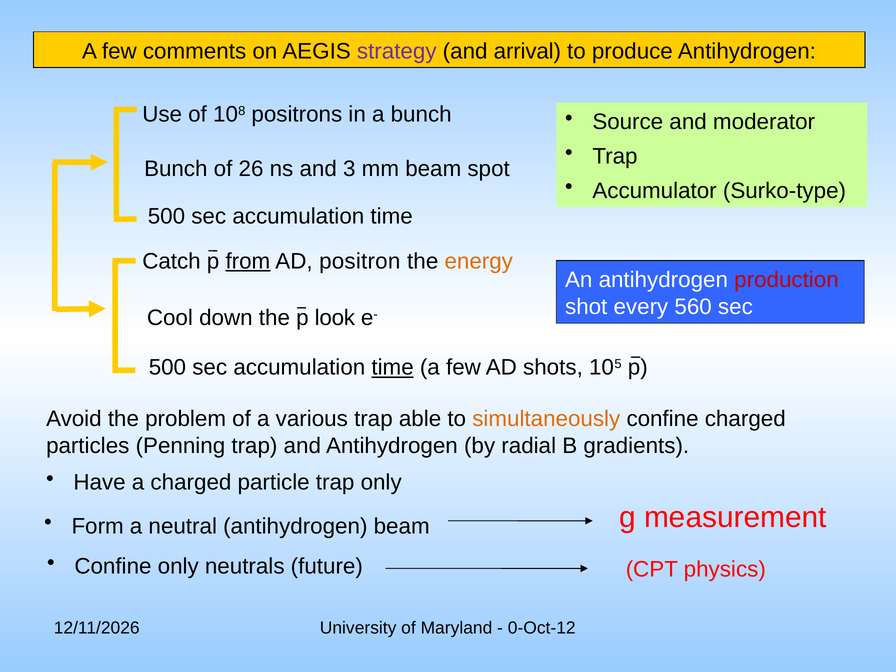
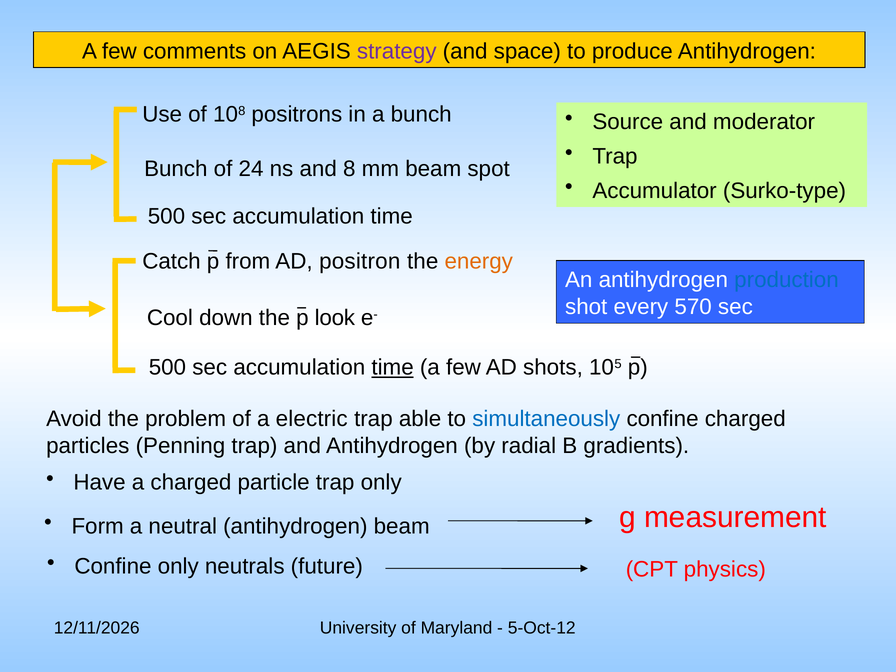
arrival: arrival -> space (527, 51)
26: 26 -> 24 (251, 169)
3: 3 -> 8 (349, 169)
from underline: present -> none (248, 261)
production colour: red -> blue (786, 280)
560: 560 -> 570 (693, 307)
various: various -> electric (312, 419)
simultaneously colour: orange -> blue (546, 419)
0-Oct-12: 0-Oct-12 -> 5-Oct-12 (542, 628)
